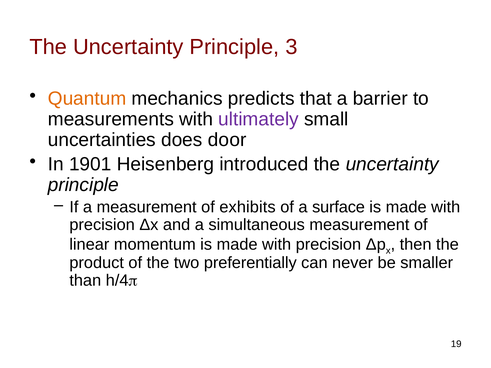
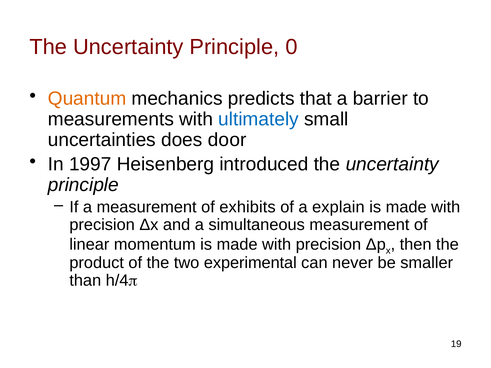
3: 3 -> 0 (291, 47)
ultimately colour: purple -> blue (259, 119)
1901: 1901 -> 1997 (90, 164)
surface: surface -> explain (338, 207)
preferentially: preferentially -> experimental (250, 263)
